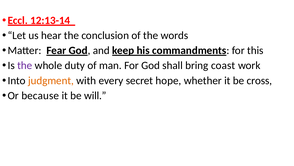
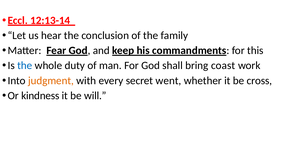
words: words -> family (174, 35)
the colour: purple -> blue (25, 65)
hope: hope -> went (168, 80)
because: because -> kindness (40, 95)
